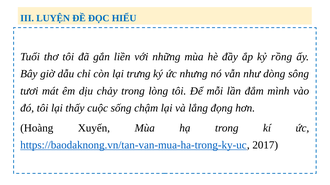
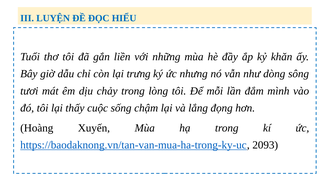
rồng: rồng -> khăn (282, 57)
2017: 2017 -> 2093 (265, 146)
